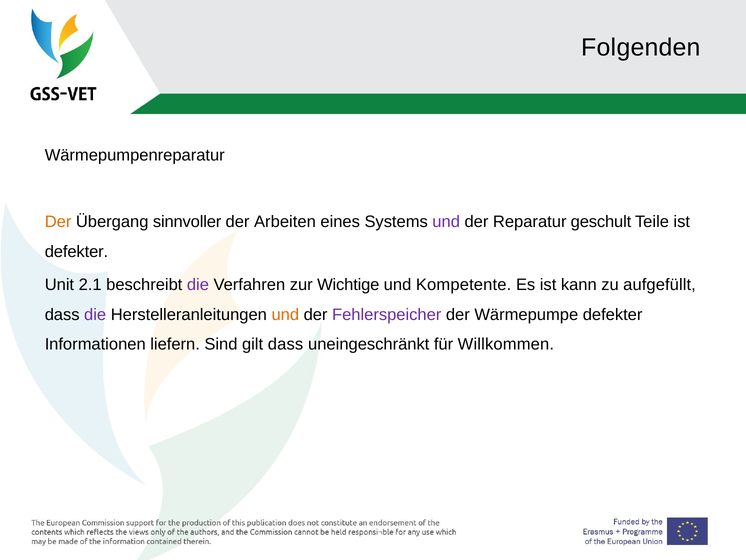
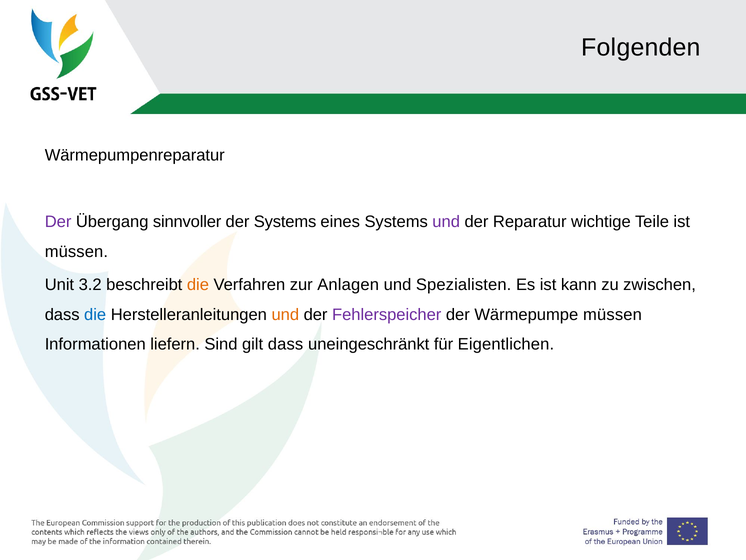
Der colour: orange -> purple (58, 222)
der Arbeiten: Arbeiten -> Systems (285, 222)
geschult: geschult -> wichtige (601, 222)
defekter: defekter -> müssen (76, 251)
2.1: 2.1 -> 3.2 (90, 285)
die colour: purple -> orange (198, 285)
Wichtige: Wichtige -> Anlagen (348, 285)
Kompetente: Kompetente -> Spezialisten (464, 285)
aufgefüllt: aufgefüllt -> zwischen (660, 285)
die colour: purple -> blue (95, 314)
Wärmepumpe defekter: defekter -> müssen (613, 314)
Willkommen: Willkommen -> Eigentlichen (506, 344)
